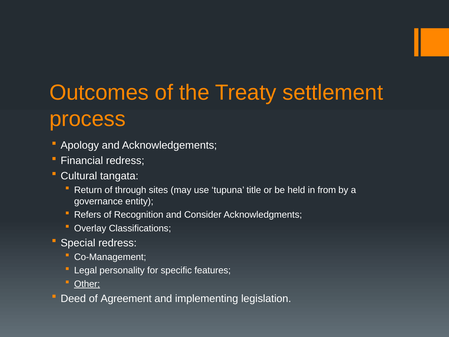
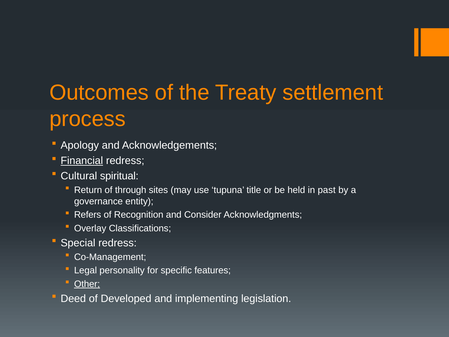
Financial underline: none -> present (82, 161)
tangata: tangata -> spiritual (119, 176)
from: from -> past (327, 190)
Agreement: Agreement -> Developed (126, 298)
